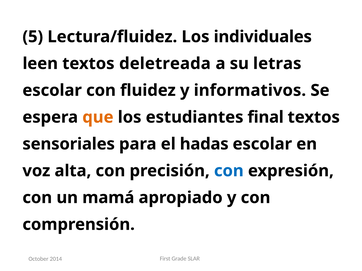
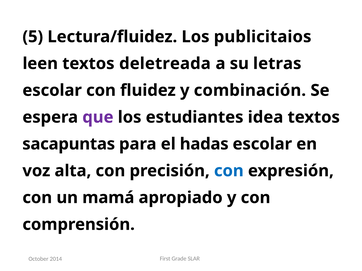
individuales: individuales -> publicitaios (263, 37)
informativos: informativos -> combinación (250, 91)
que colour: orange -> purple (98, 117)
final: final -> idea (266, 117)
sensoriales: sensoriales -> sacapuntas (69, 144)
